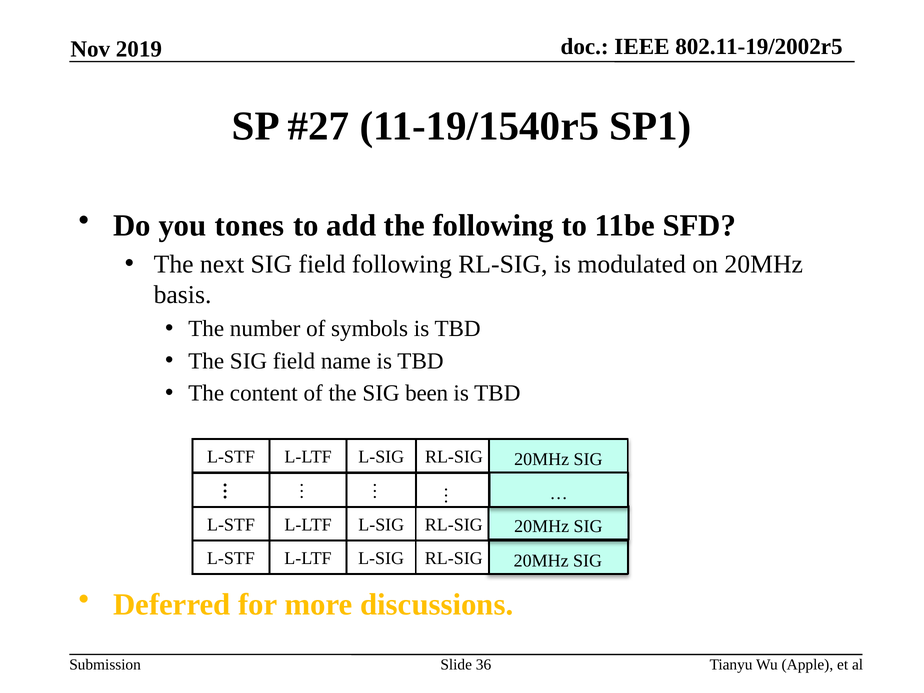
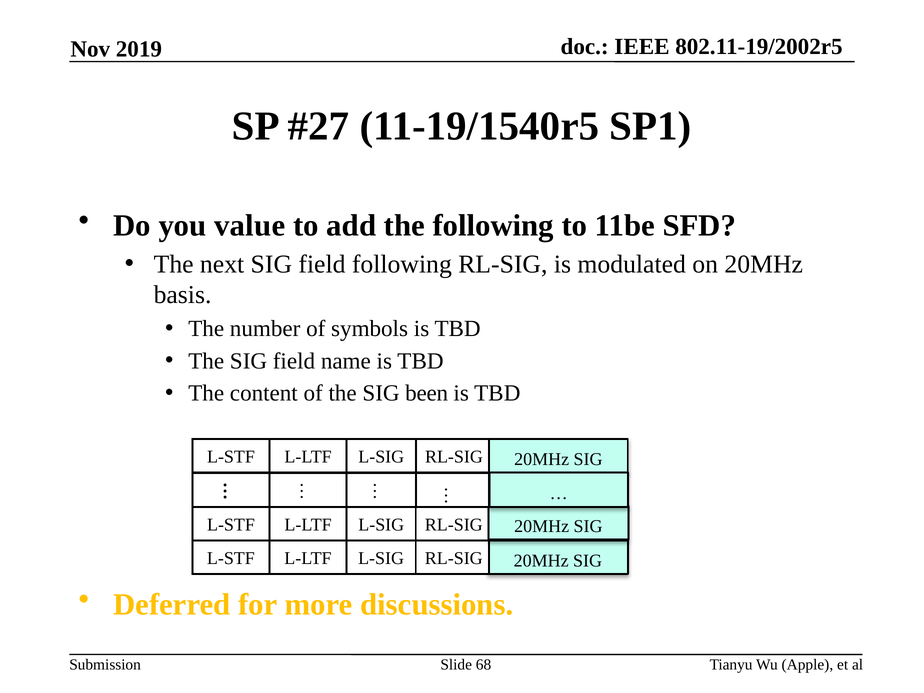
tones: tones -> value (250, 225)
36: 36 -> 68 (484, 665)
